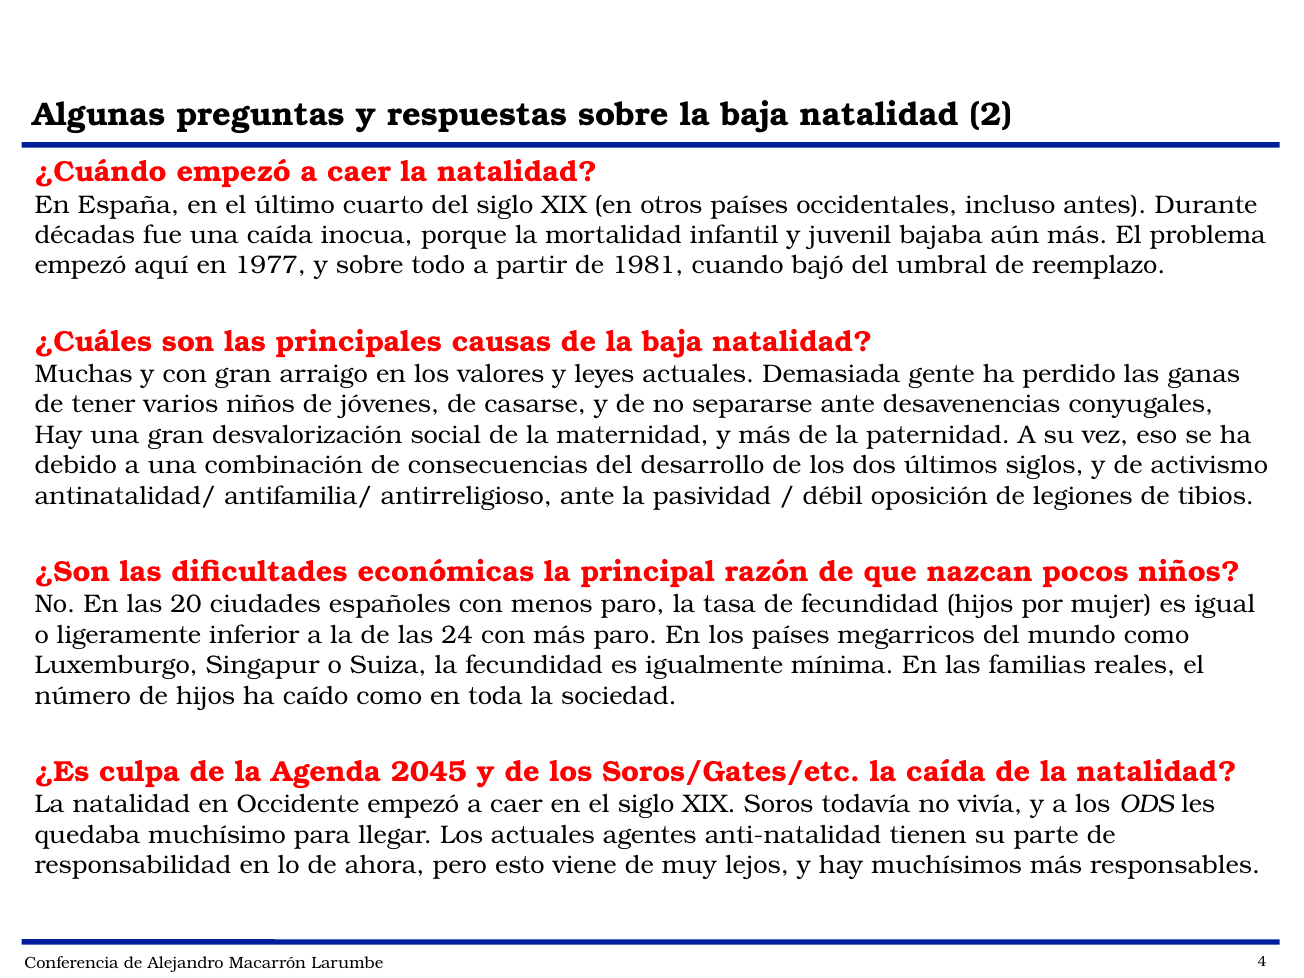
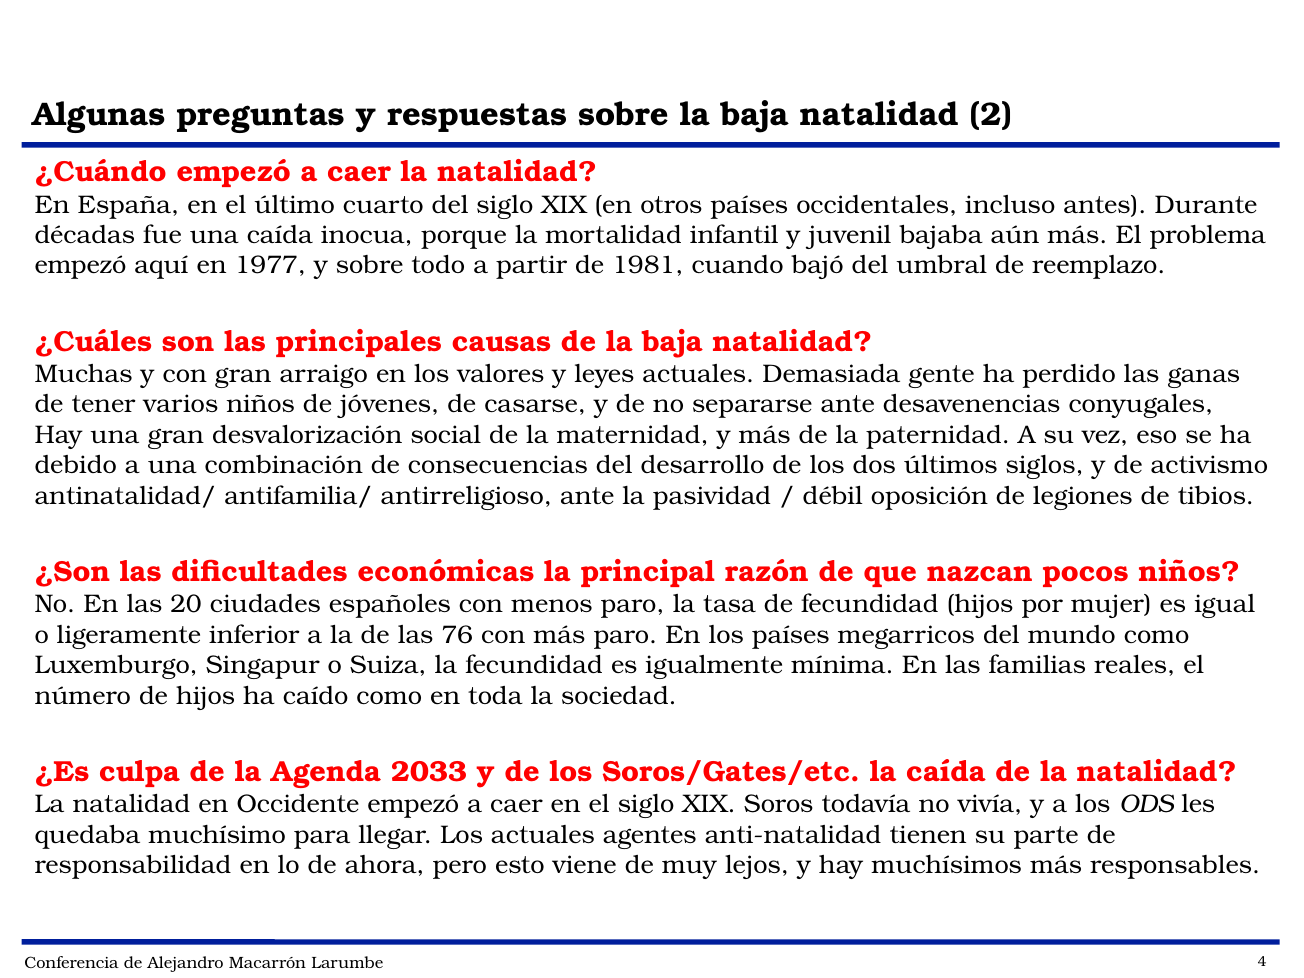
24: 24 -> 76 (457, 635)
2045: 2045 -> 2033 (429, 772)
